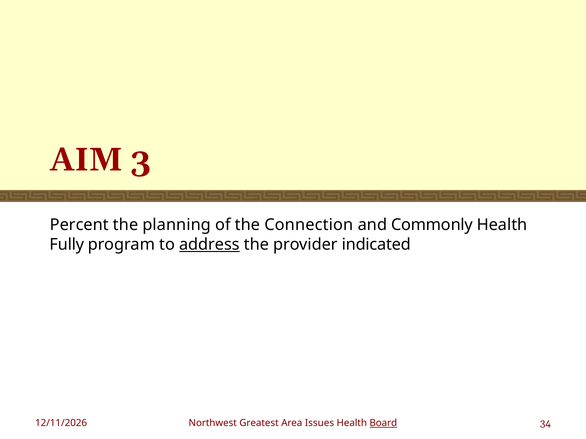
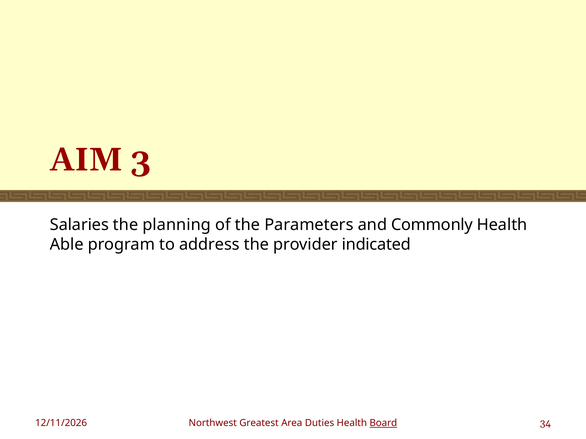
Percent: Percent -> Salaries (79, 225)
Connection: Connection -> Parameters (309, 225)
Fully: Fully -> Able (67, 245)
address underline: present -> none (209, 245)
Issues: Issues -> Duties (320, 424)
